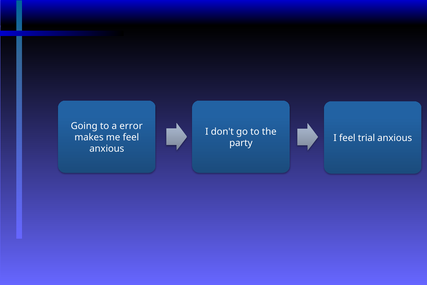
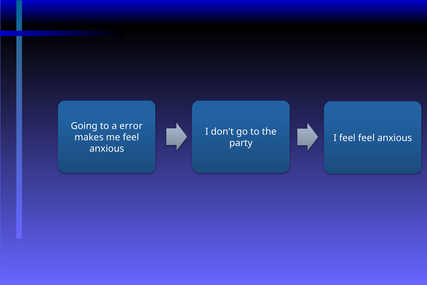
feel trial: trial -> feel (366, 138)
